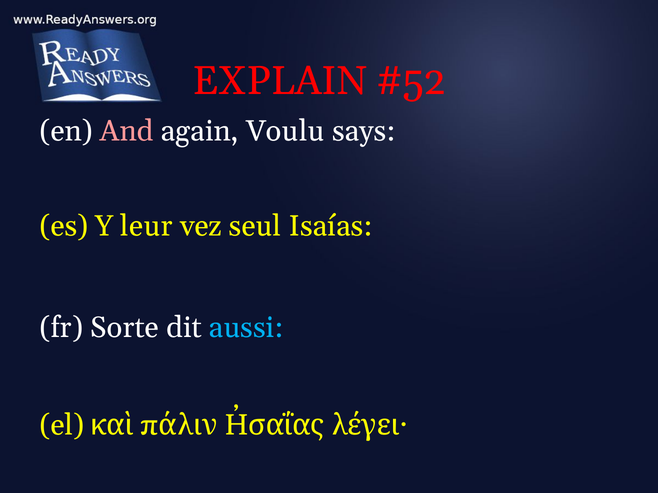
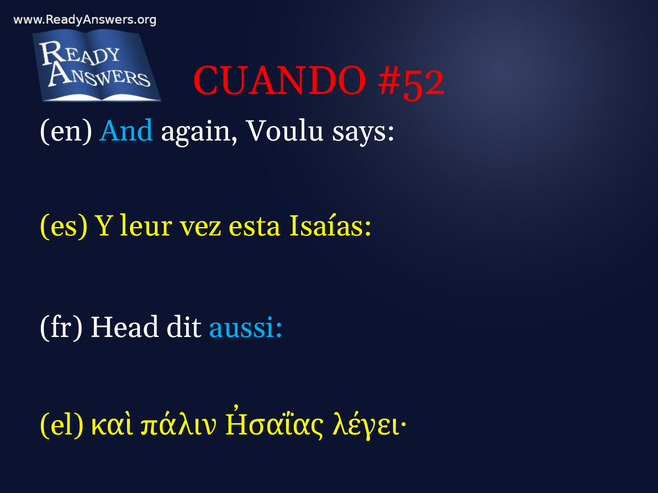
EXPLAIN: EXPLAIN -> CUANDO (280, 81)
And colour: pink -> light blue (127, 131)
seul: seul -> esta (255, 226)
Sorte: Sorte -> Head (125, 328)
